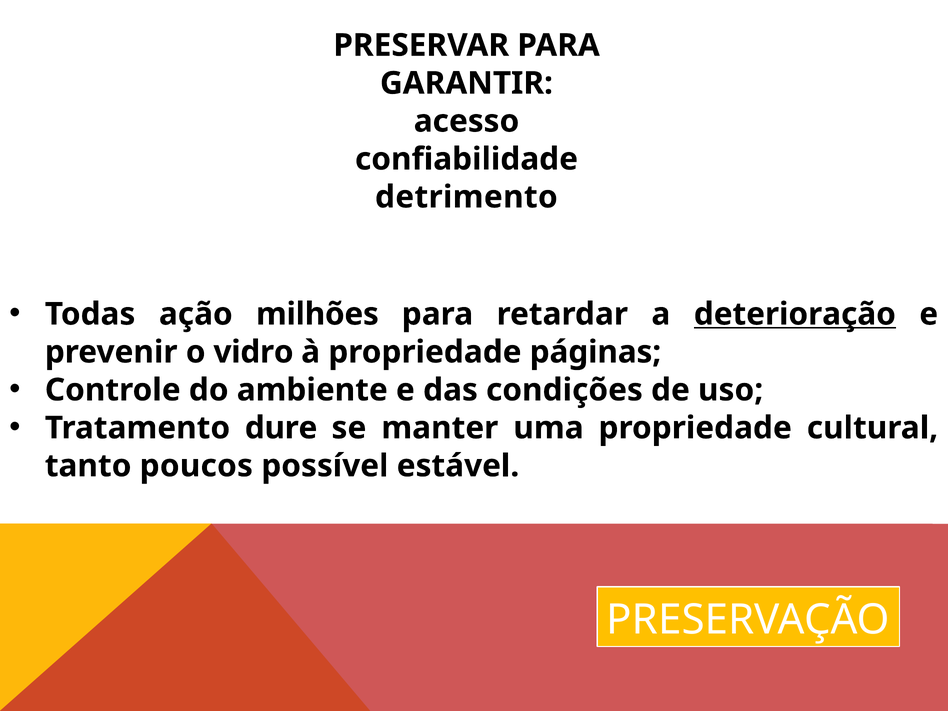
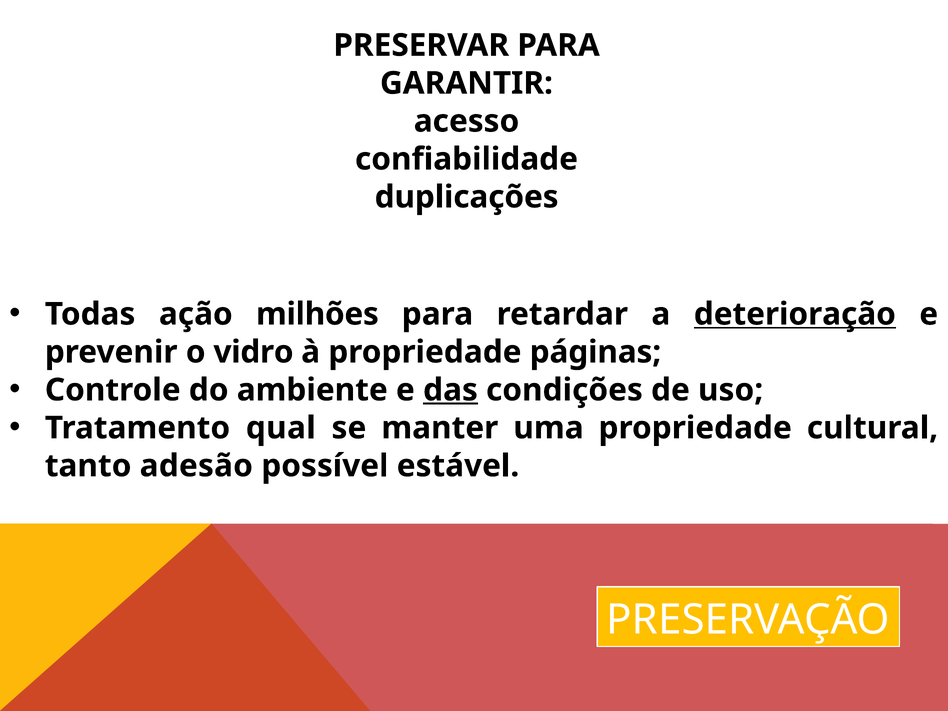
detrimento: detrimento -> duplicações (467, 197)
das underline: none -> present (450, 390)
dure: dure -> qual (281, 428)
poucos: poucos -> adesão (196, 466)
